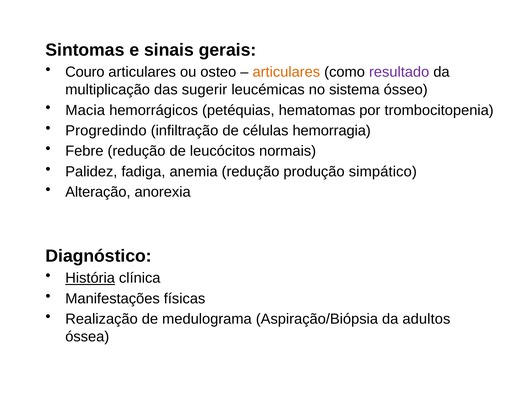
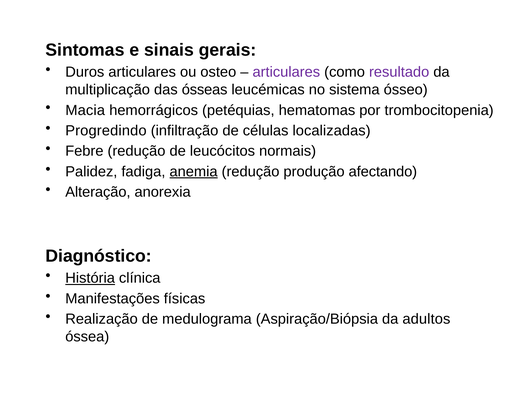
Couro: Couro -> Duros (85, 72)
articulares colour: orange -> purple (286, 72)
sugerir: sugerir -> ósseas (205, 90)
hemorragia: hemorragia -> localizadas (332, 131)
anemia underline: none -> present (194, 172)
simpático: simpático -> afectando (383, 172)
